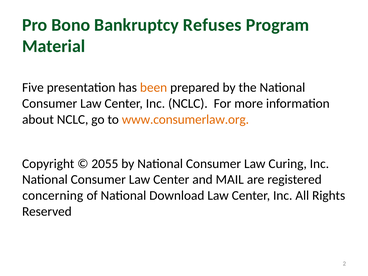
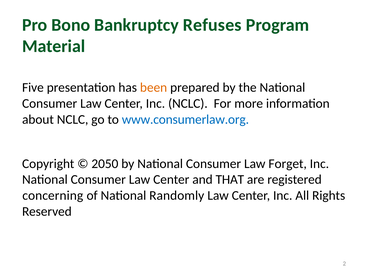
www.consumerlaw.org colour: orange -> blue (185, 119)
2055: 2055 -> 2050 (105, 164)
Curing: Curing -> Forget (288, 164)
MAIL: MAIL -> THAT (230, 180)
Download: Download -> Randomly (177, 196)
